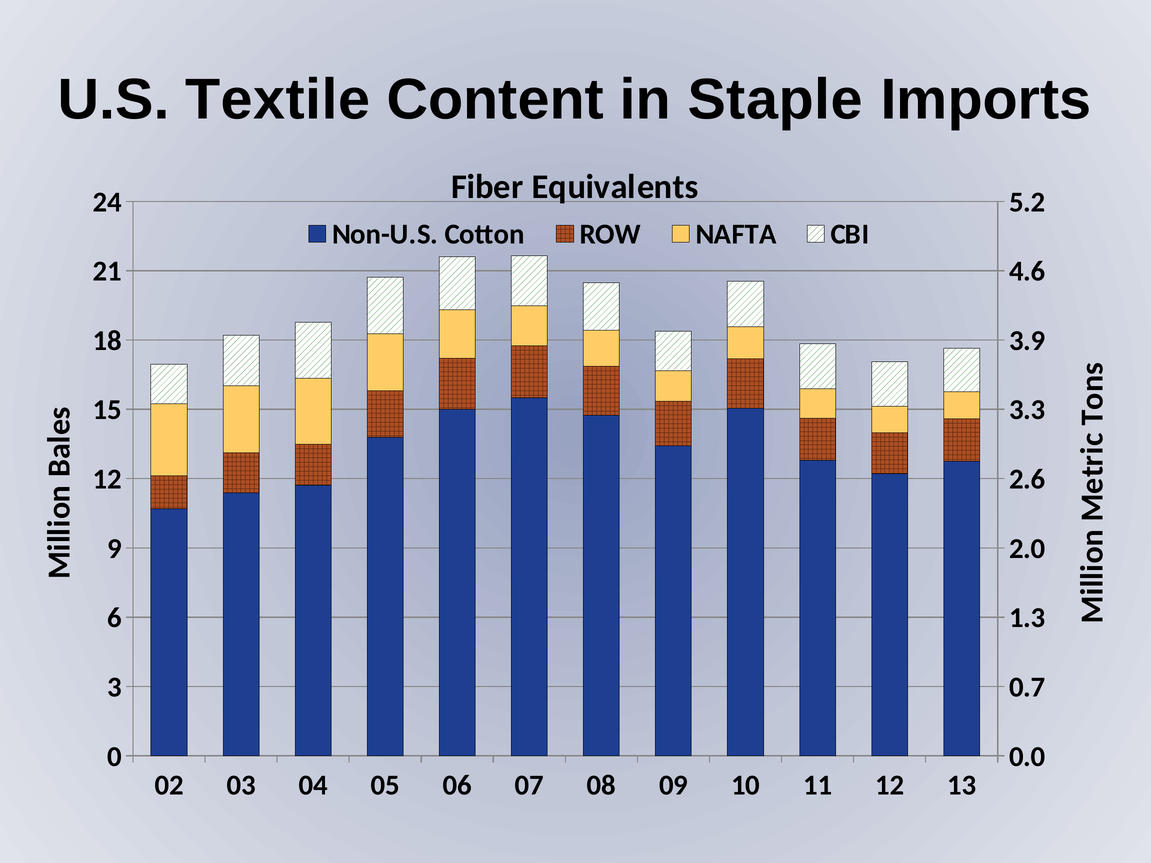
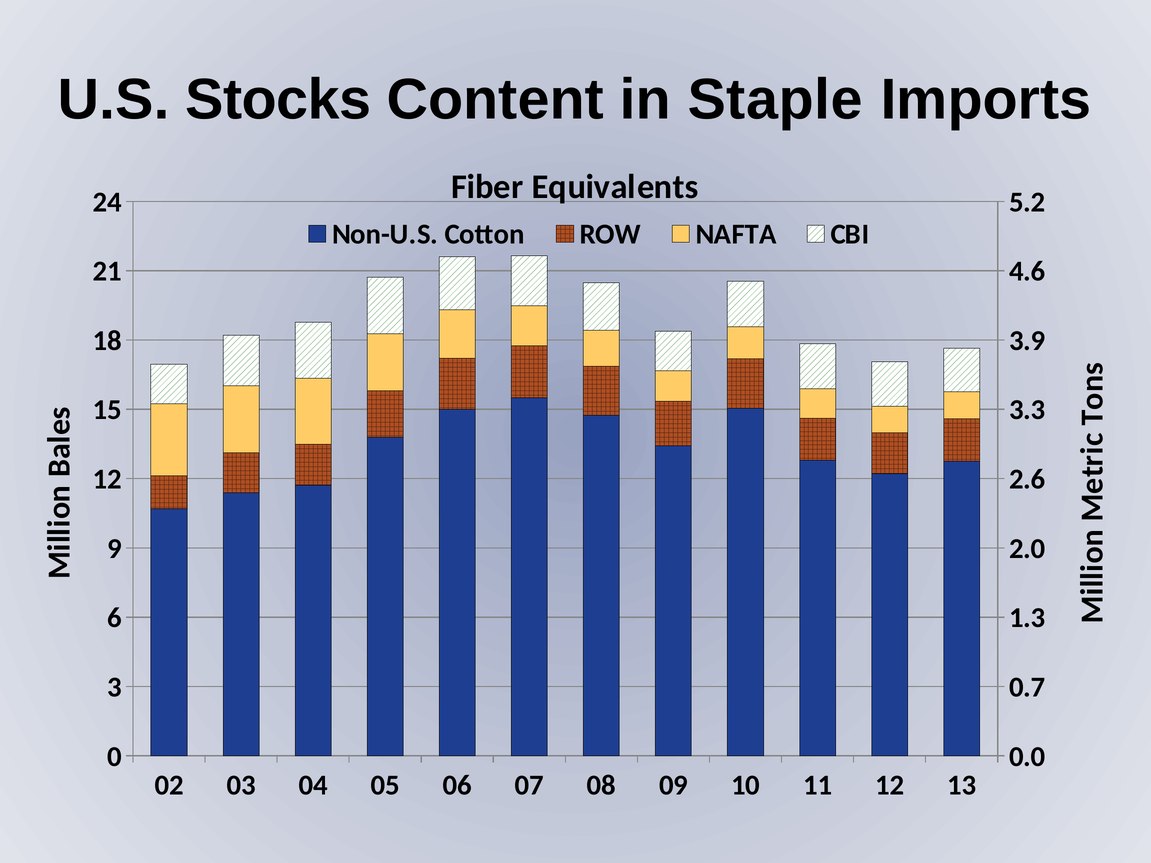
Textile: Textile -> Stocks (278, 100)
